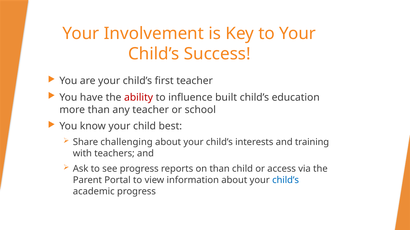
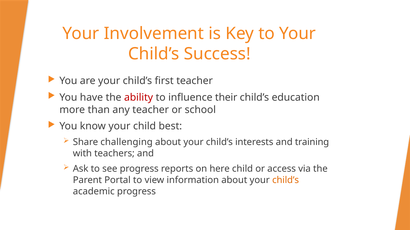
built: built -> their (226, 98)
on than: than -> here (220, 169)
child’s colour: blue -> orange (286, 181)
